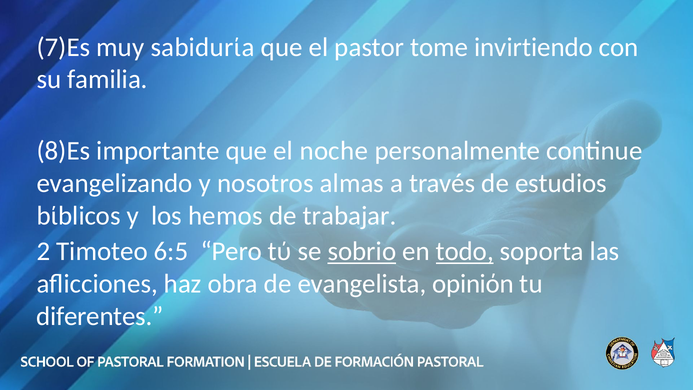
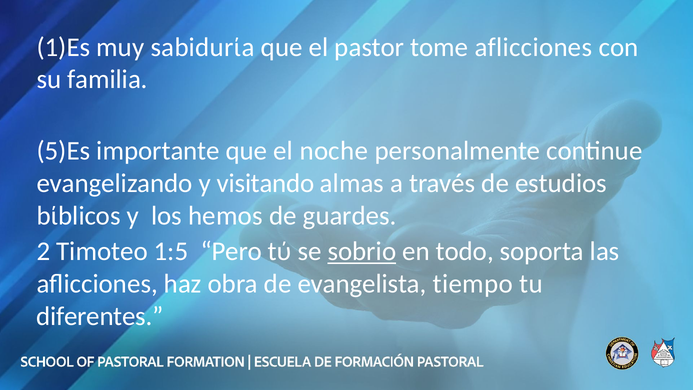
7)Es: 7)Es -> 1)Es (63, 47)
tome invirtiendo: invirtiendo -> aflicciones (533, 47)
8)Es: 8)Es -> 5)Es (63, 151)
nosotros: nosotros -> visitando (266, 183)
trabajar: trabajar -> guardes (350, 216)
6:5: 6:5 -> 1:5 (171, 251)
todo underline: present -> none (465, 251)
opiniόn: opiniόn -> tiempo (473, 284)
